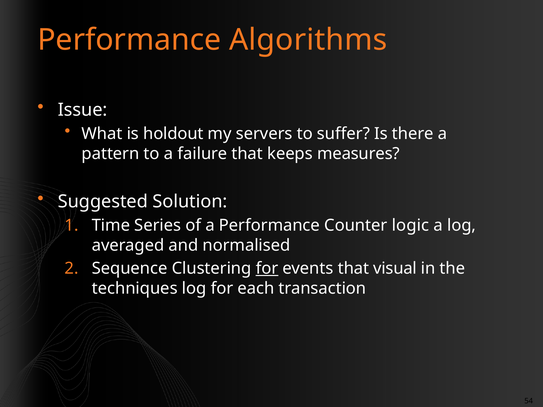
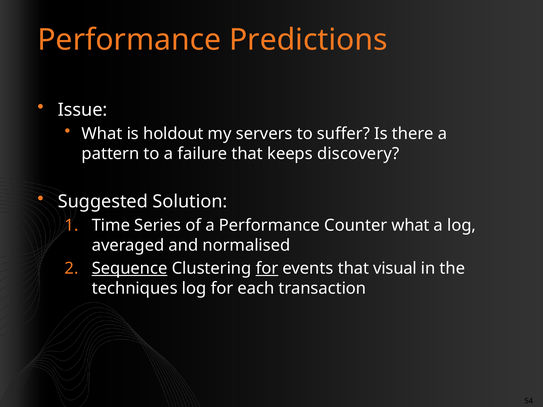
Algorithms: Algorithms -> Predictions (308, 40)
measures: measures -> discovery (358, 154)
Counter logic: logic -> what (411, 226)
Sequence underline: none -> present (130, 269)
